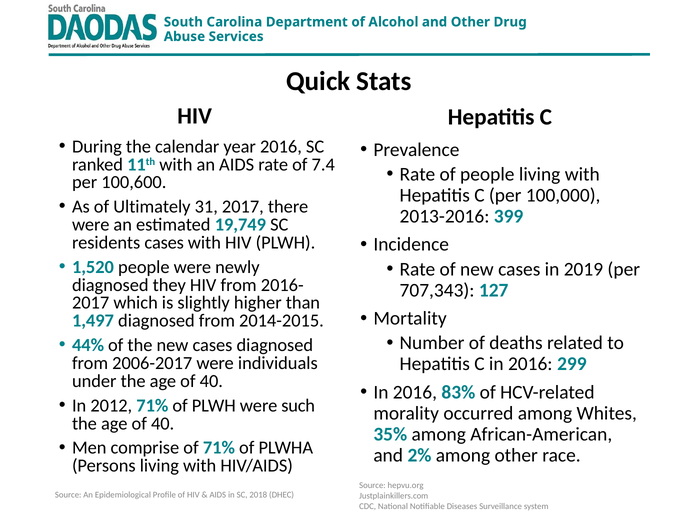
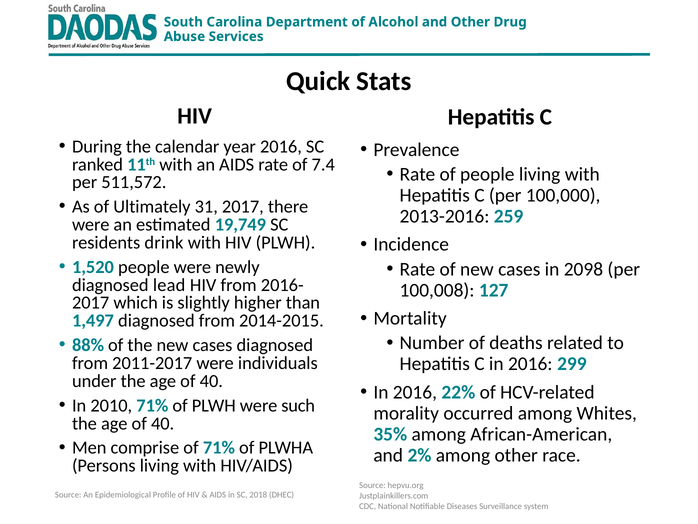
100,600: 100,600 -> 511,572 (134, 182)
399: 399 -> 259 (509, 216)
residents cases: cases -> drink (164, 242)
2019: 2019 -> 2098 (583, 269)
they: they -> lead (169, 285)
707,343: 707,343 -> 100,008 (437, 290)
44%: 44% -> 88% (88, 345)
2006-2017: 2006-2017 -> 2011-2017 (152, 363)
83%: 83% -> 22% (458, 392)
2012: 2012 -> 2010 (111, 405)
